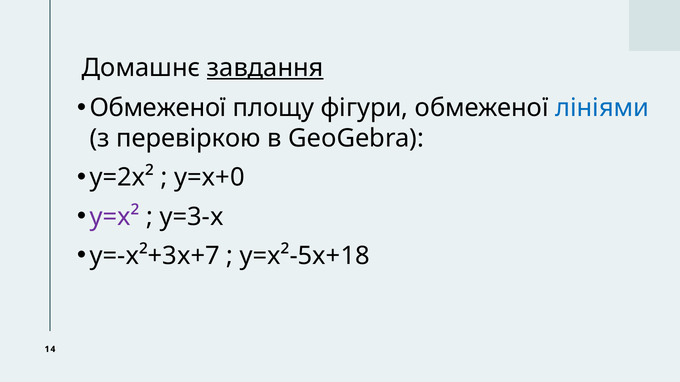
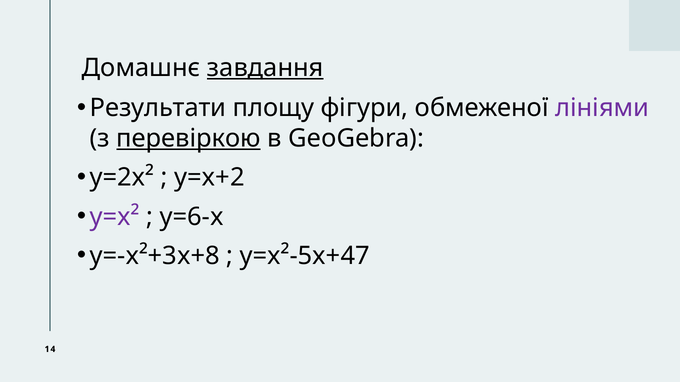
Обмеженої: Обмеженої -> Результати (158, 108)
лініями colour: blue -> purple (602, 108)
перевіркою underline: none -> present (188, 139)
y=x+0: y=x+0 -> y=x+2 (209, 178)
y=3-x: y=3-x -> y=6-x (192, 217)
y=-x²+3x+7: y=-x²+3x+7 -> y=-x²+3x+8 (155, 256)
y=x²-5x+18: y=x²-5x+18 -> y=x²-5x+47 (305, 256)
